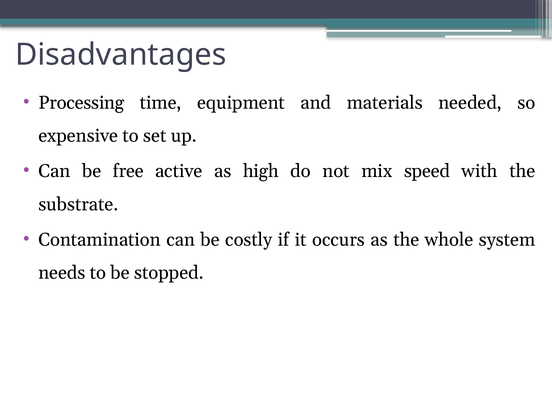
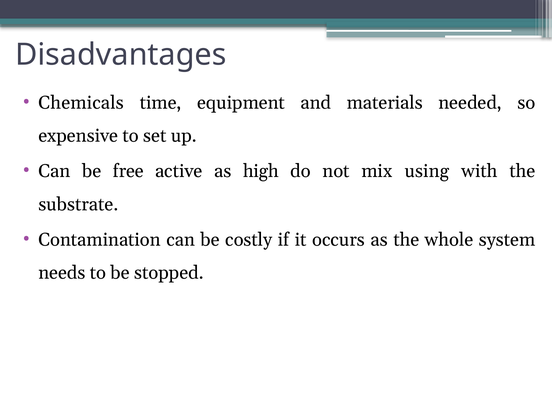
Processing: Processing -> Chemicals (81, 103)
speed: speed -> using (427, 171)
